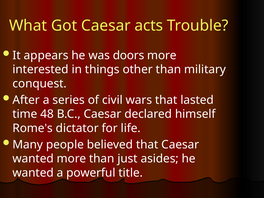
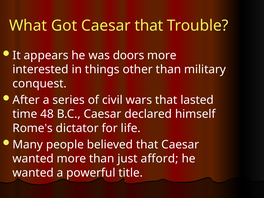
Caesar acts: acts -> that (149, 26)
asides: asides -> afford (160, 159)
